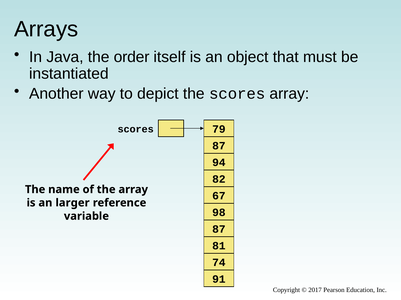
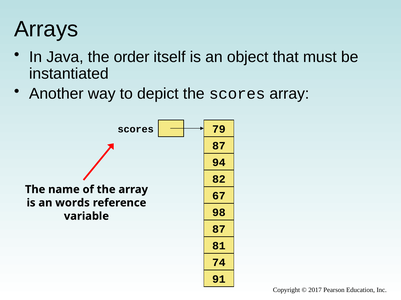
larger: larger -> words (73, 203)
